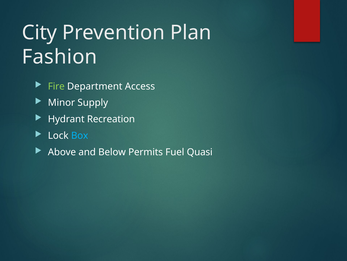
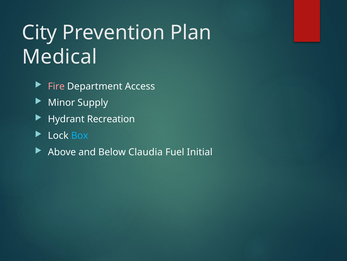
Fashion: Fashion -> Medical (60, 57)
Fire colour: light green -> pink (56, 86)
Permits: Permits -> Claudia (146, 152)
Quasi: Quasi -> Initial (200, 152)
